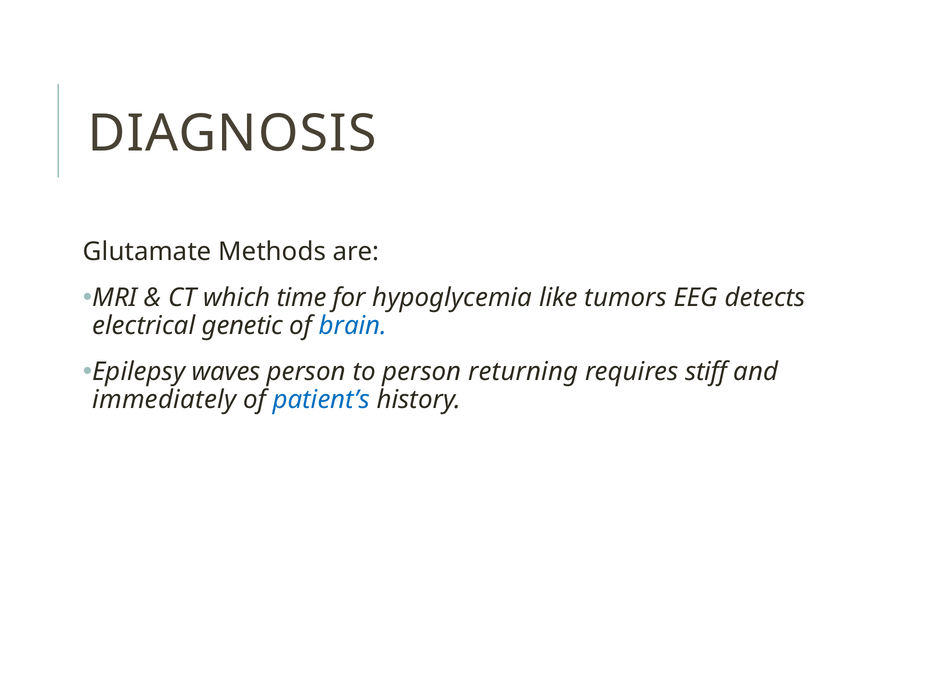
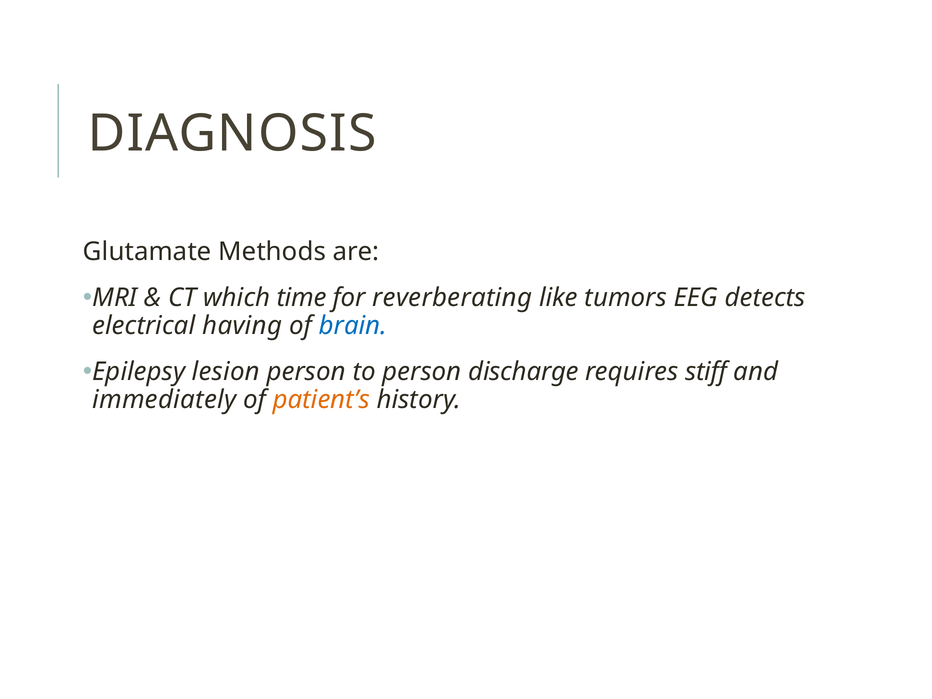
hypoglycemia: hypoglycemia -> reverberating (452, 298)
genetic: genetic -> having (242, 326)
waves: waves -> lesion (226, 372)
returning: returning -> discharge (524, 372)
patient’s colour: blue -> orange (321, 400)
